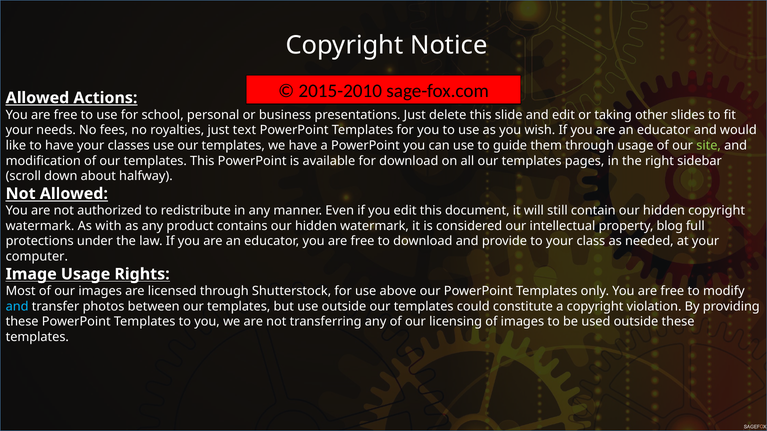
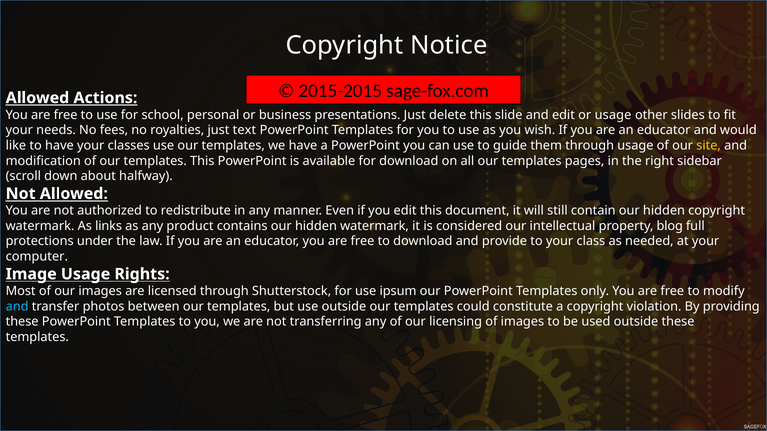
2015-2010: 2015-2010 -> 2015-2015 (340, 91)
or taking: taking -> usage (613, 115)
site colour: light green -> yellow (709, 146)
with: with -> links (109, 226)
above: above -> ipsum (398, 291)
